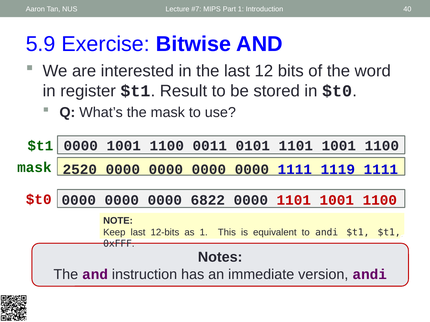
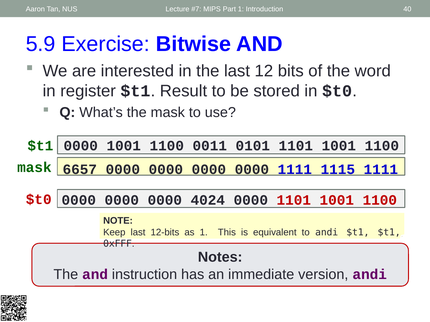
2520: 2520 -> 6657 (80, 170)
1119: 1119 -> 1115 (338, 170)
6822: 6822 -> 4024 (208, 201)
